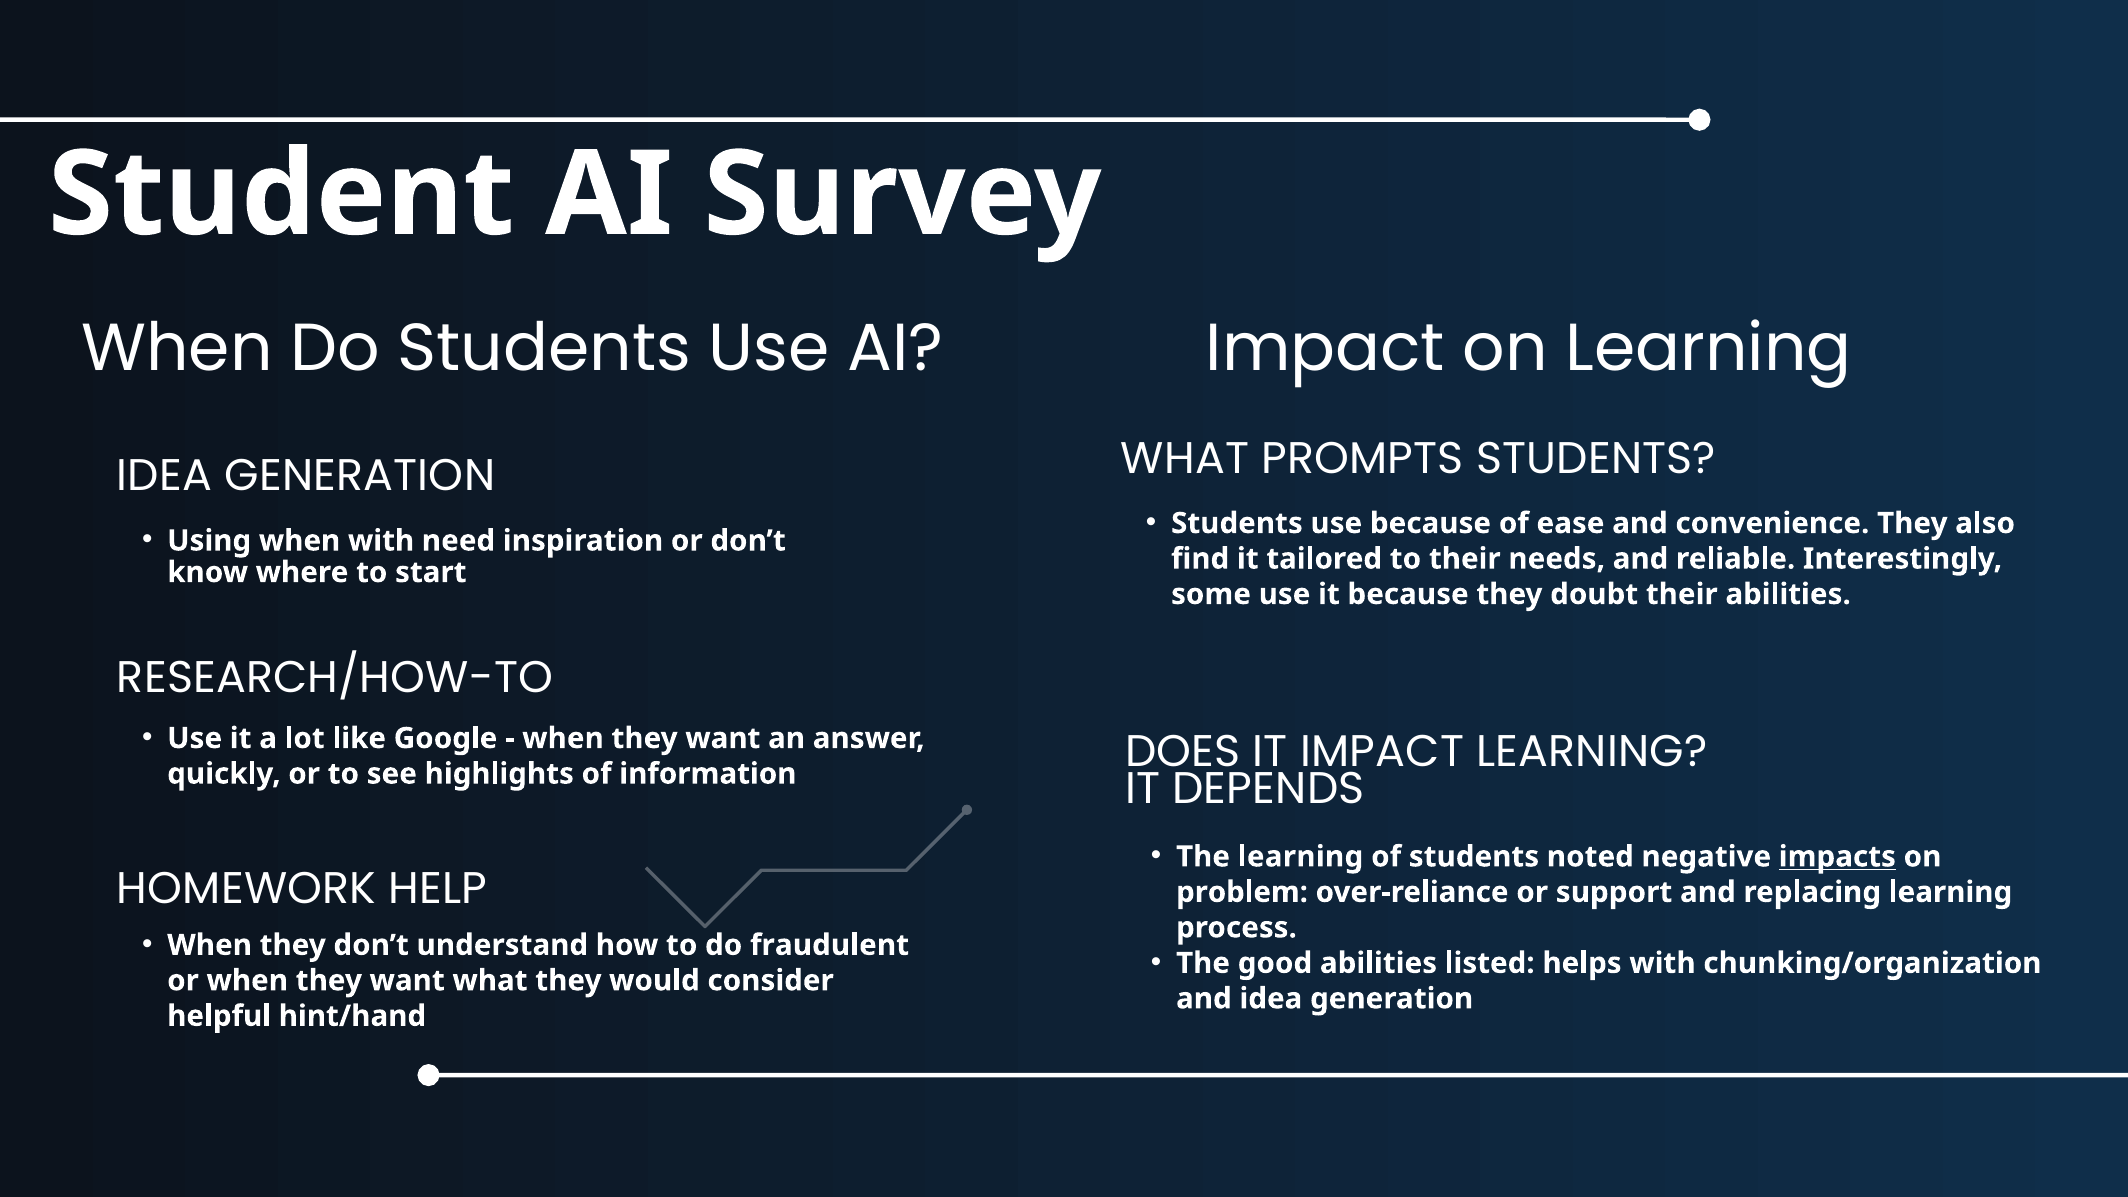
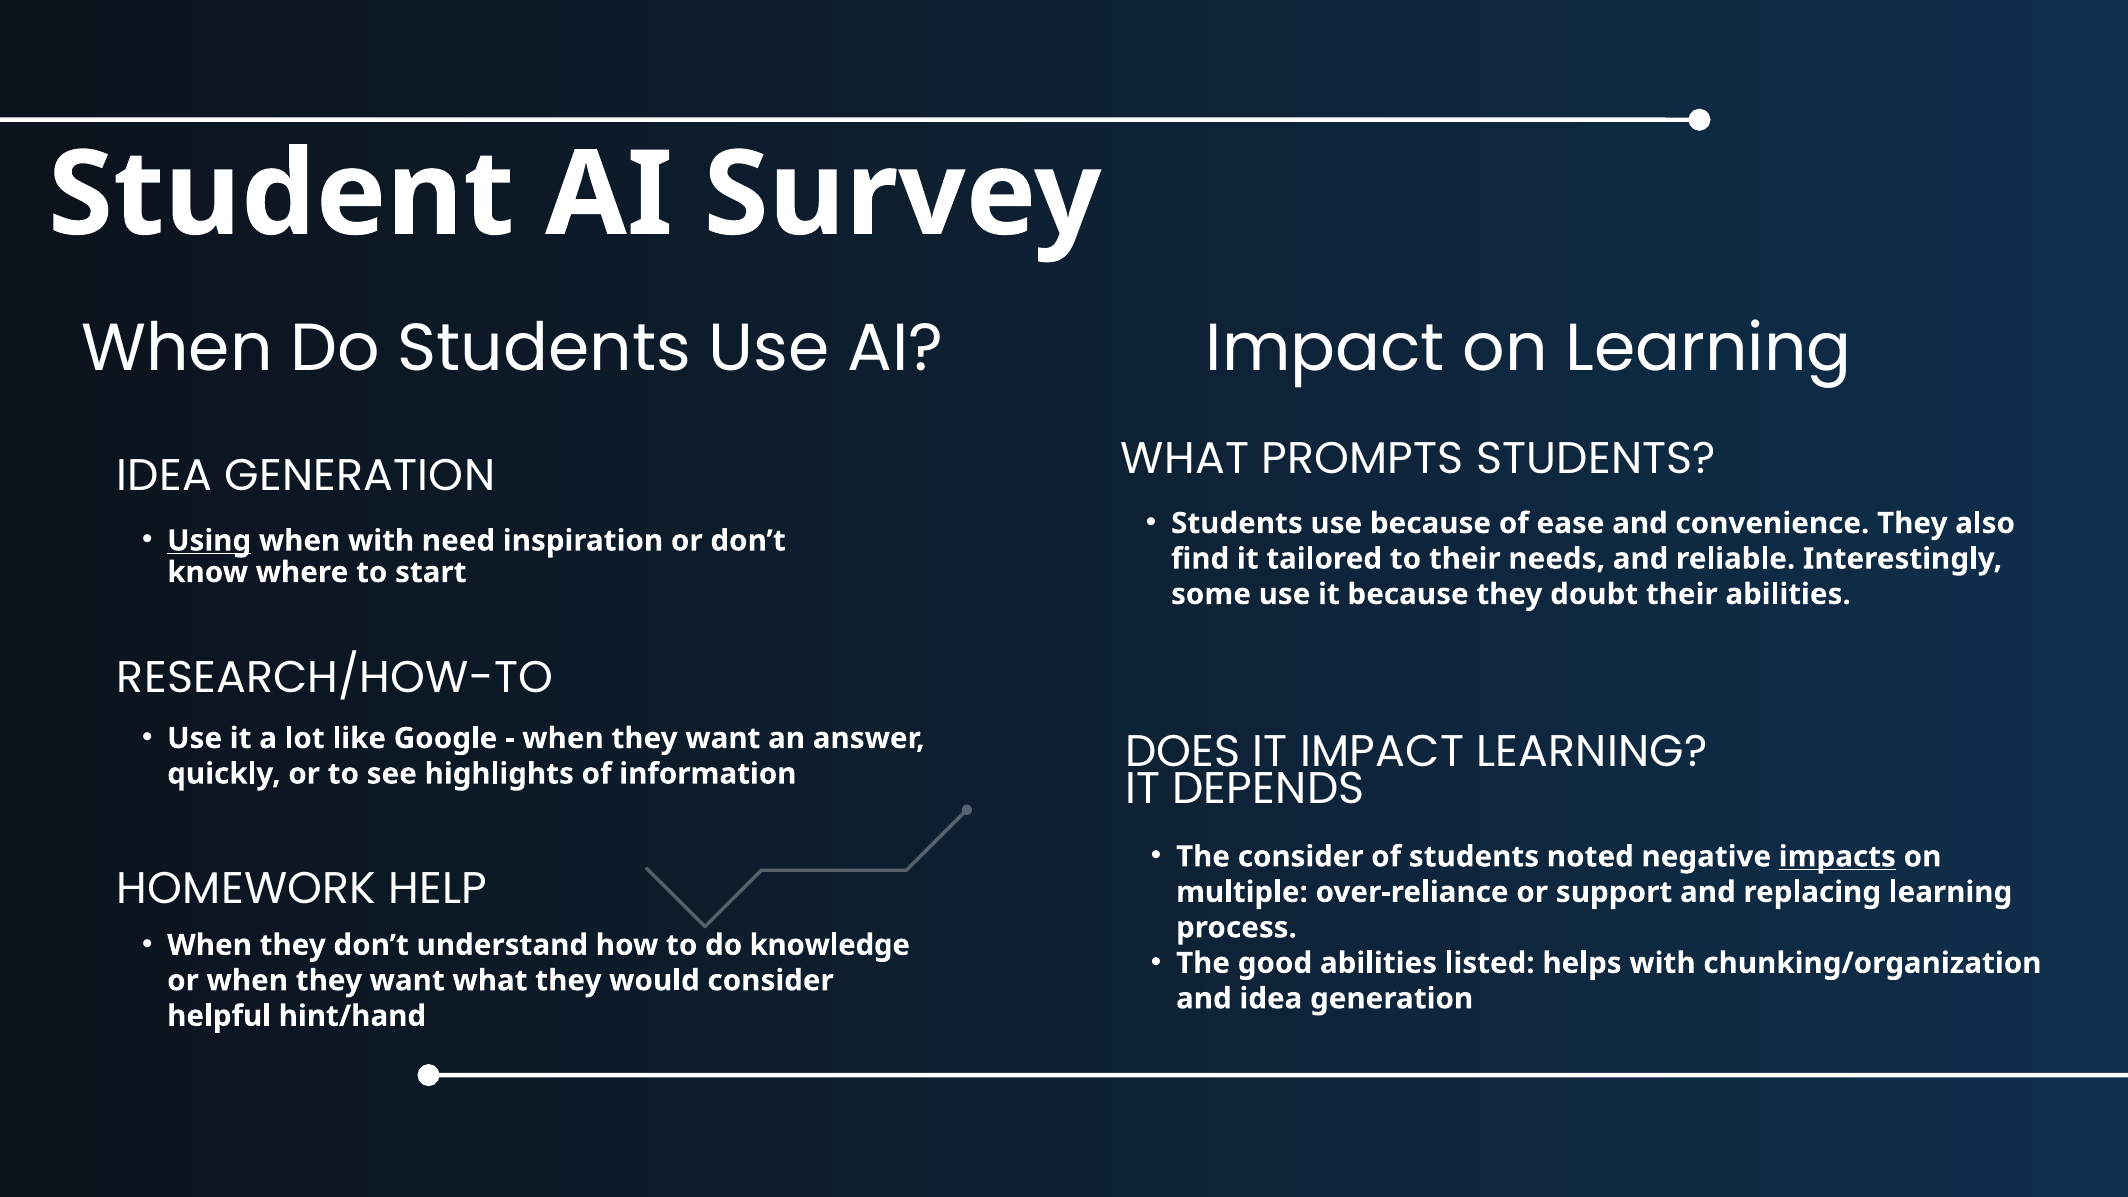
Using underline: none -> present (209, 541)
The learning: learning -> consider (1301, 857)
problem: problem -> multiple (1242, 892)
fraudulent: fraudulent -> knowledge (830, 945)
